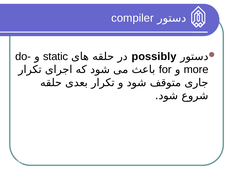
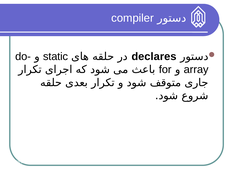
possibly: possibly -> declares (154, 57)
more: more -> array (196, 70)
